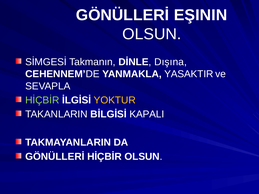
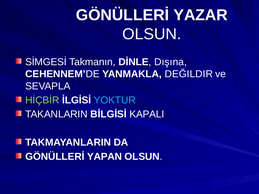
EŞININ: EŞININ -> YAZAR (201, 15)
YASAKTIR: YASAKTIR -> DEĞILDIR (189, 74)
YOKTUR colour: yellow -> light blue (115, 100)
GÖNÜLLERİ HİÇBİR: HİÇBİR -> YAPAN (104, 157)
